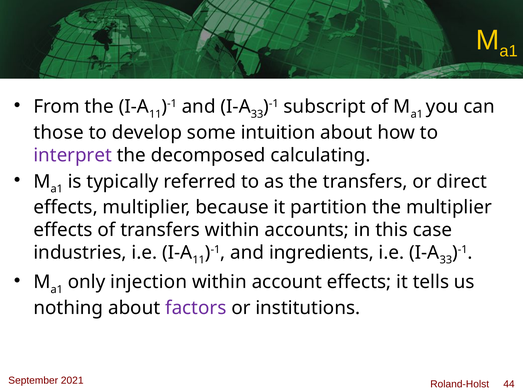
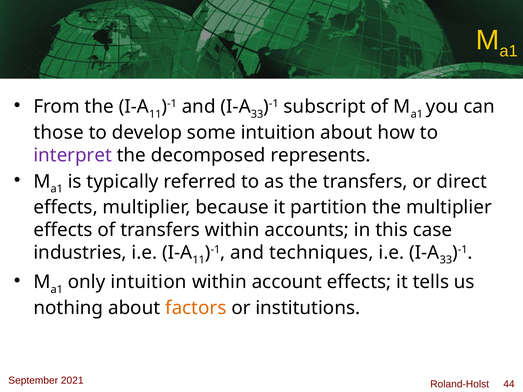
calculating: calculating -> represents (320, 155)
ingredients: ingredients -> techniques (321, 253)
only injection: injection -> intuition (149, 282)
factors colour: purple -> orange (196, 308)
